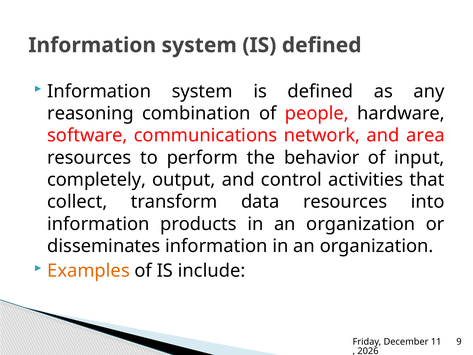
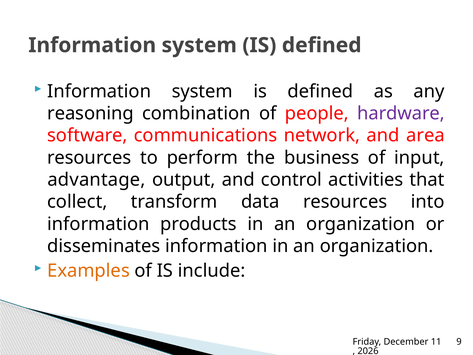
hardware colour: black -> purple (401, 113)
behavior: behavior -> business (322, 158)
completely: completely -> advantage (96, 180)
